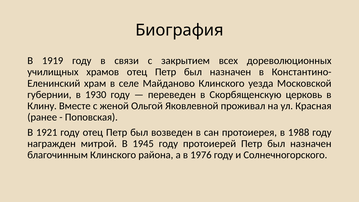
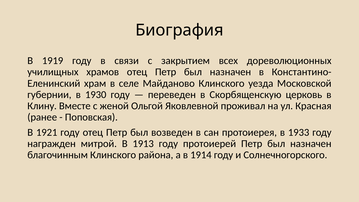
1988: 1988 -> 1933 (299, 132)
1945: 1945 -> 1913 (143, 144)
1976: 1976 -> 1914 (201, 155)
